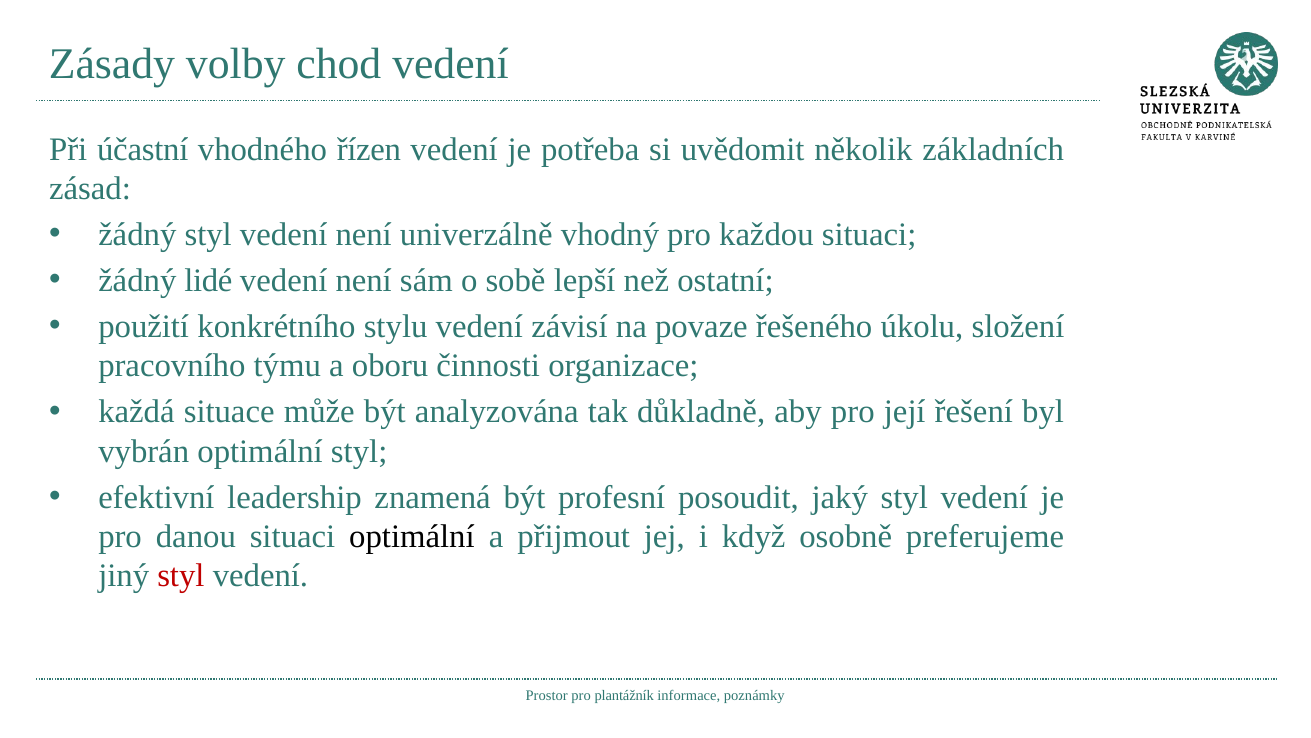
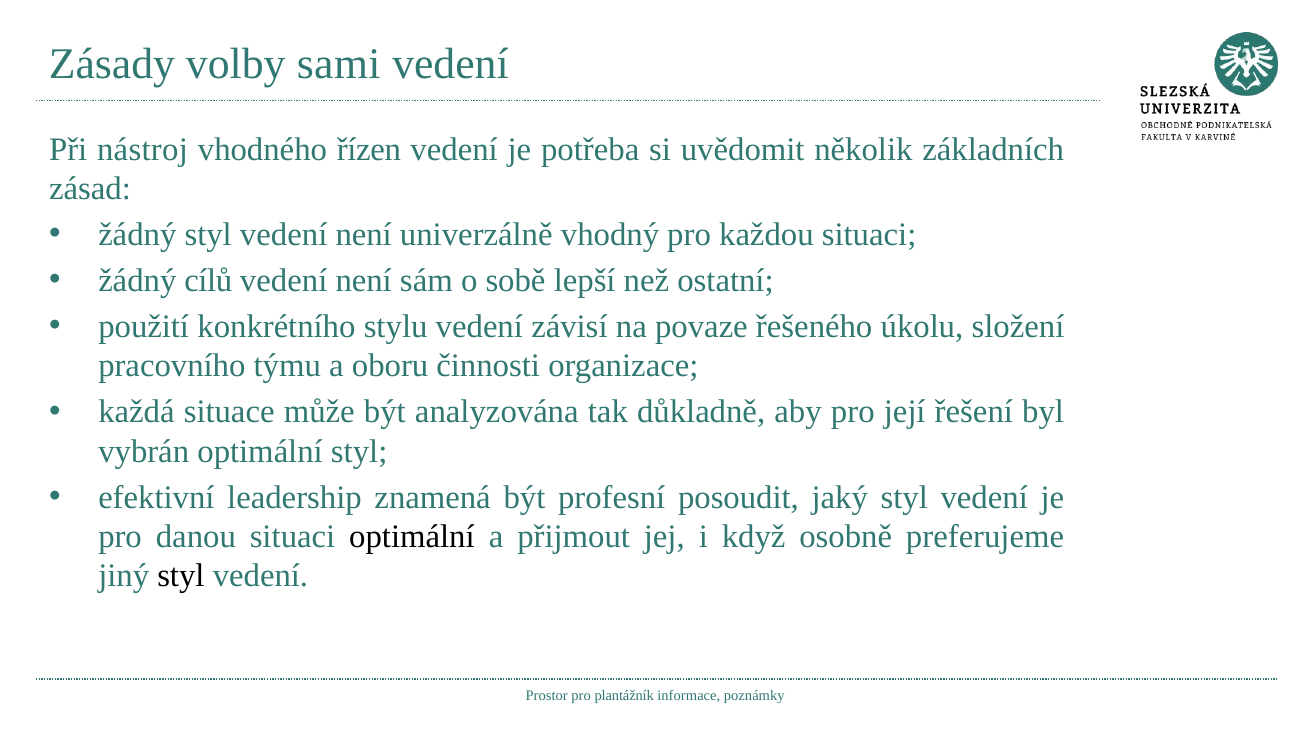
chod: chod -> sami (339, 64)
účastní: účastní -> nástroj (142, 149)
lidé: lidé -> cílů (208, 281)
styl colour: red -> black (181, 576)
